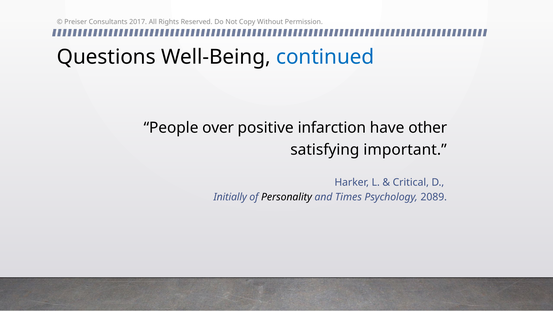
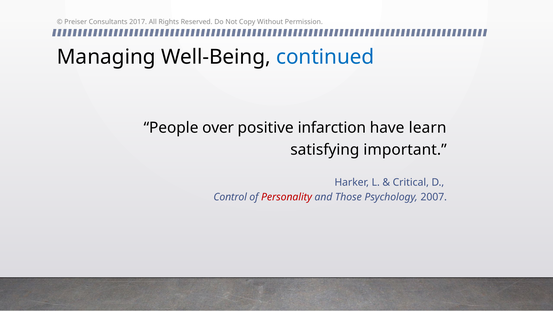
Questions: Questions -> Managing (106, 57)
other: other -> learn (428, 128)
Initially: Initially -> Control (230, 197)
Personality colour: black -> red (287, 197)
Times: Times -> Those (348, 197)
2089: 2089 -> 2007 (434, 197)
